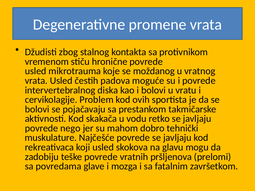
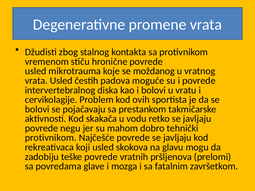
nego: nego -> negu (70, 128)
muskulature: muskulature -> protivnikom (51, 138)
